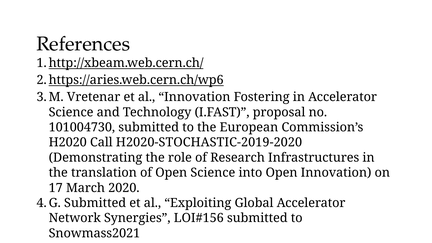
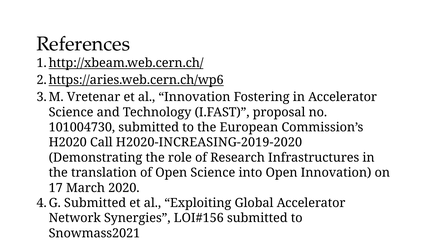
H2020-STOCHASTIC-2019-2020: H2020-STOCHASTIC-2019-2020 -> H2020-INCREASING-2019-2020 (209, 142)
